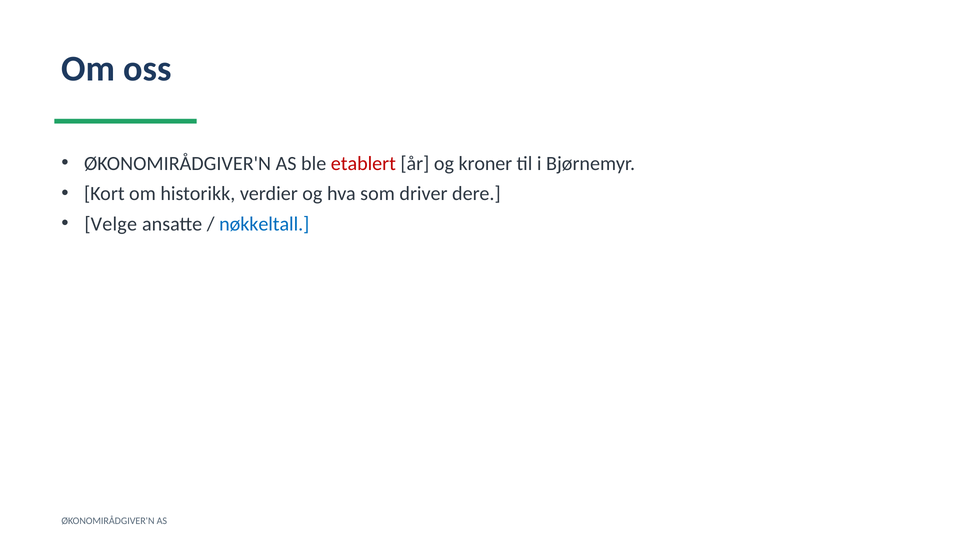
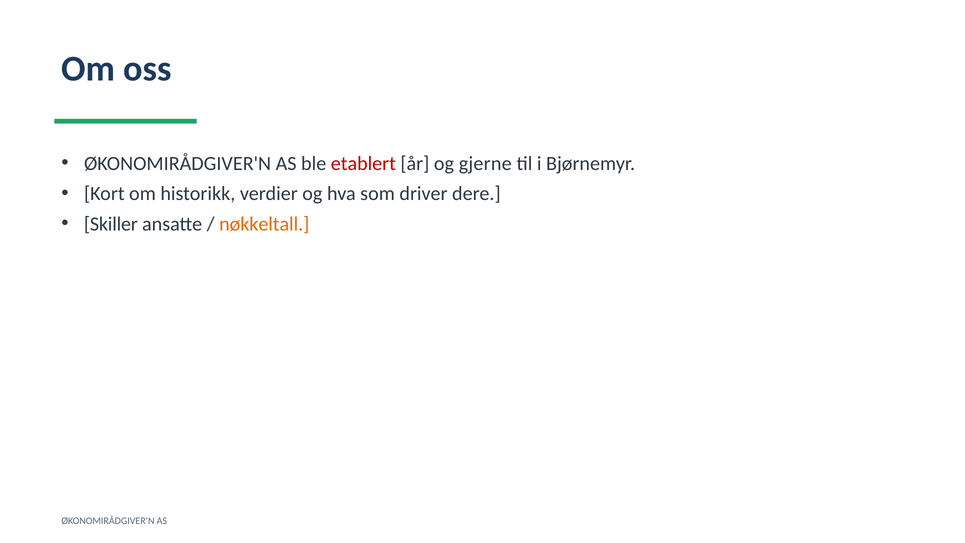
kroner: kroner -> gjerne (485, 163)
Velge: Velge -> Skiller (111, 224)
nøkkeltall colour: blue -> orange (264, 224)
